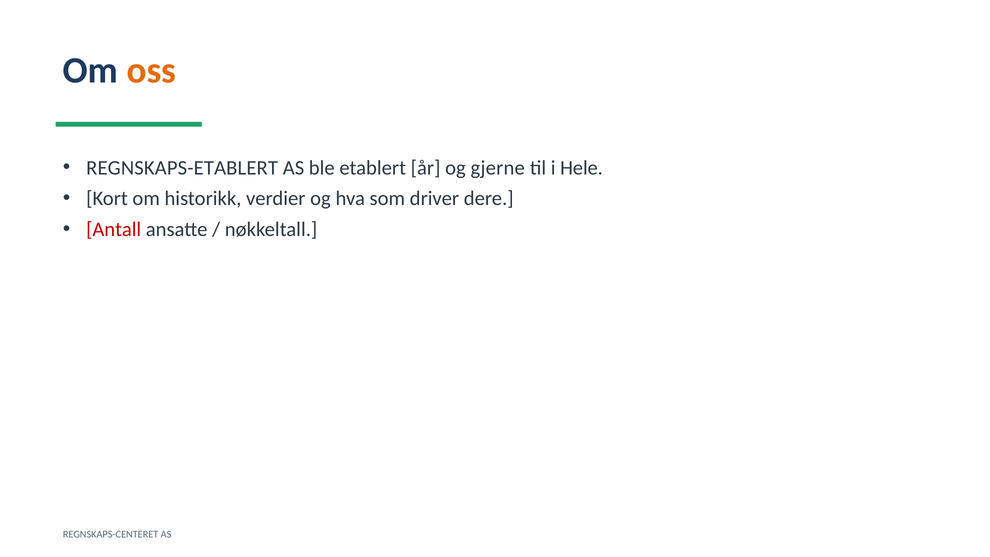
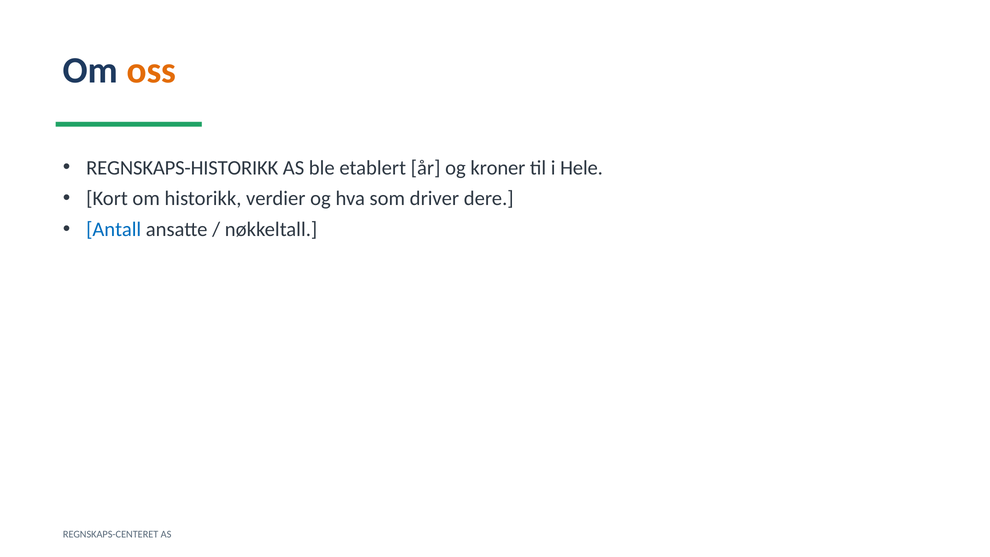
REGNSKAPS-ETABLERT: REGNSKAPS-ETABLERT -> REGNSKAPS-HISTORIKK (182, 168)
gjerne: gjerne -> kroner (498, 168)
Antall colour: red -> blue (114, 230)
